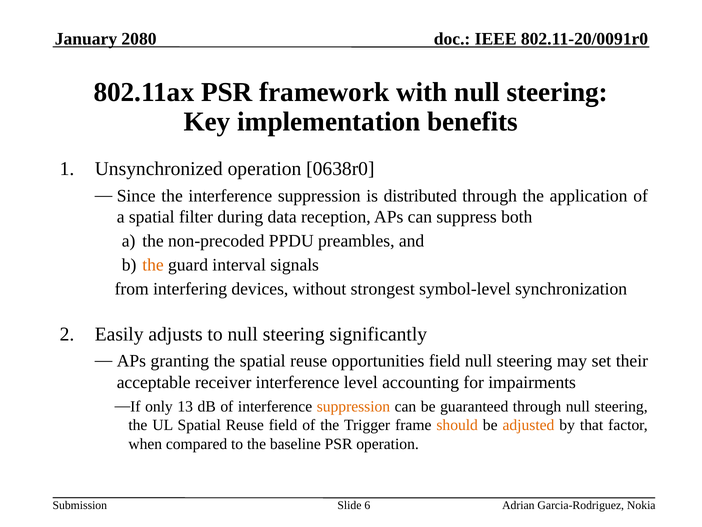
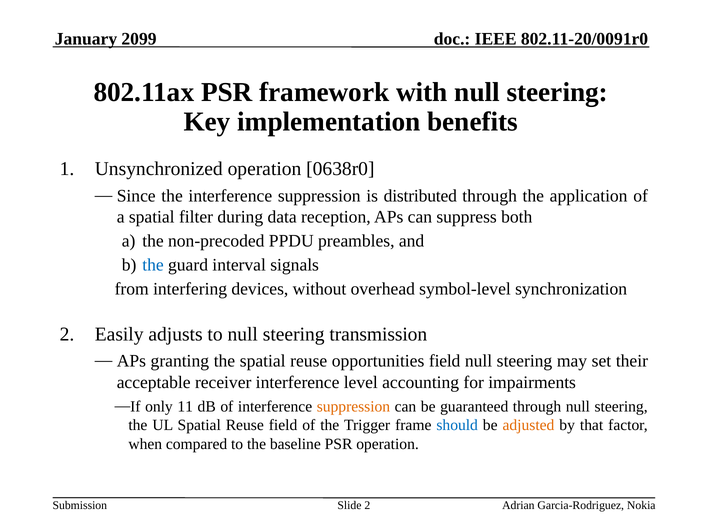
2080: 2080 -> 2099 (139, 39)
the colour: orange -> blue (153, 265)
strongest: strongest -> overhead (383, 289)
significantly: significantly -> transmission (378, 334)
13: 13 -> 11 (185, 406)
should colour: orange -> blue (457, 425)
Slide 6: 6 -> 2 (367, 505)
